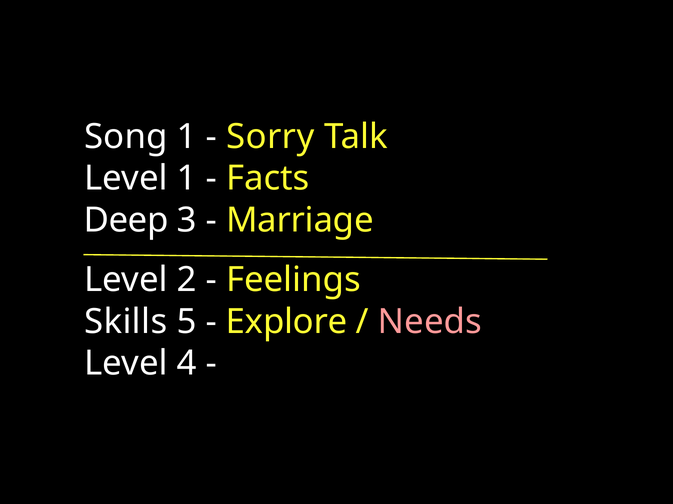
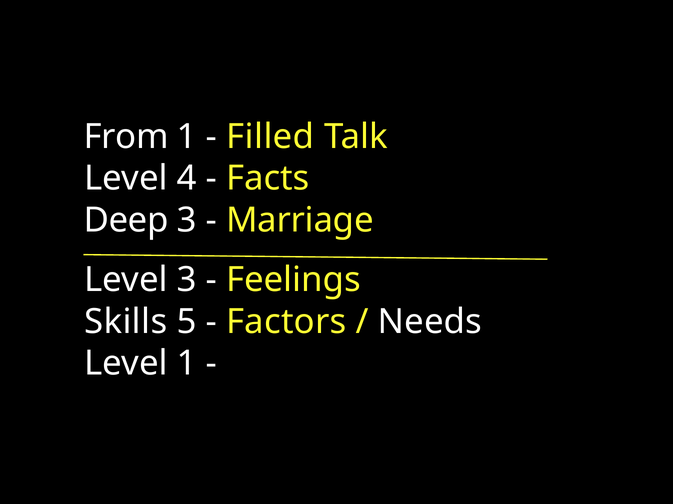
Song: Song -> From (126, 137)
Sorry: Sorry -> Filled (270, 137)
Level 1: 1 -> 4 (187, 179)
Level 2: 2 -> 3 (187, 280)
Explore: Explore -> Factors (286, 322)
Needs colour: pink -> white (430, 322)
Level 4: 4 -> 1 (187, 364)
